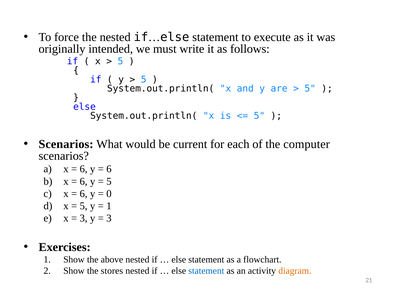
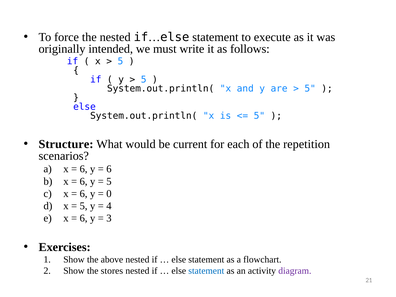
Scenarios: Scenarios -> Structure (66, 144)
computer: computer -> repetition (307, 144)
1: 1 -> 4 (109, 206)
3: 3 -> 6 (84, 218)
diagram colour: orange -> purple (295, 271)
